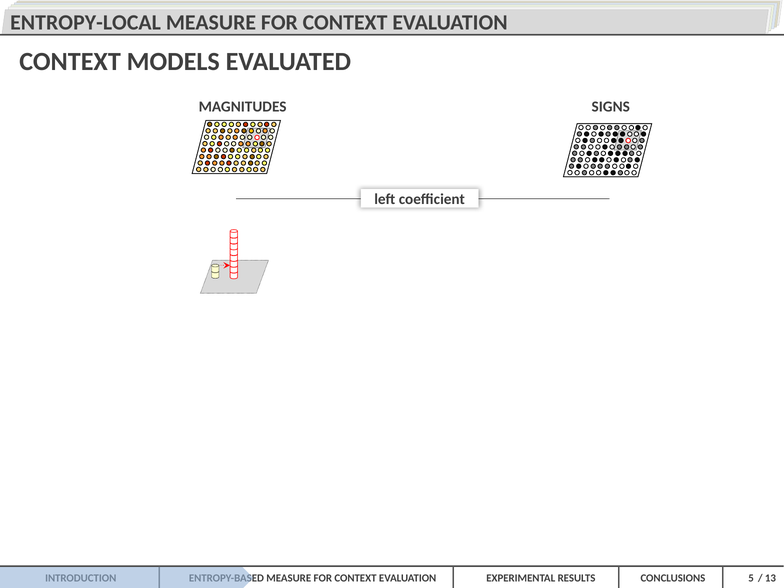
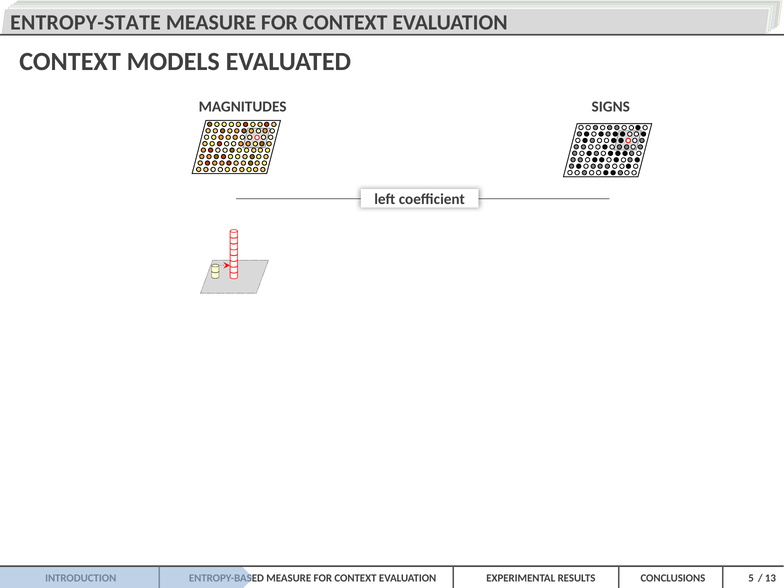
ENTROPY-LOCAL: ENTROPY-LOCAL -> ENTROPY-STATE (85, 22)
